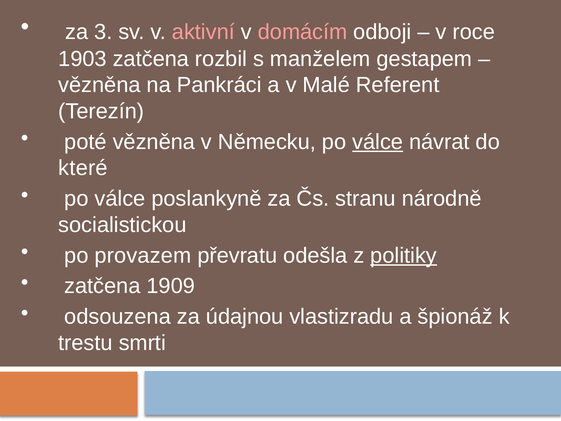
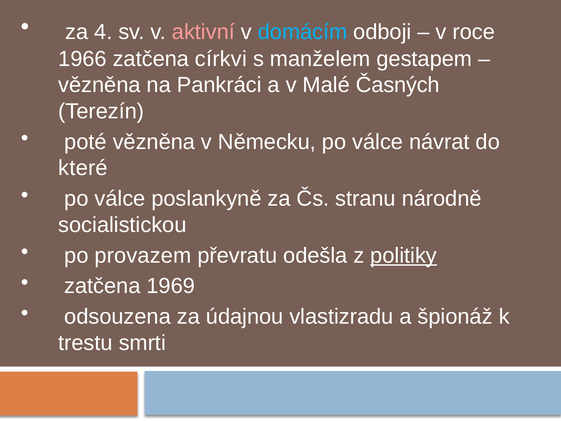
3: 3 -> 4 (103, 32)
domácím colour: pink -> light blue (303, 32)
1903: 1903 -> 1966 (83, 59)
rozbil: rozbil -> církvi (221, 59)
Referent: Referent -> Časných (398, 85)
válce underline: present -> none (378, 142)
1909: 1909 -> 1969 (171, 286)
